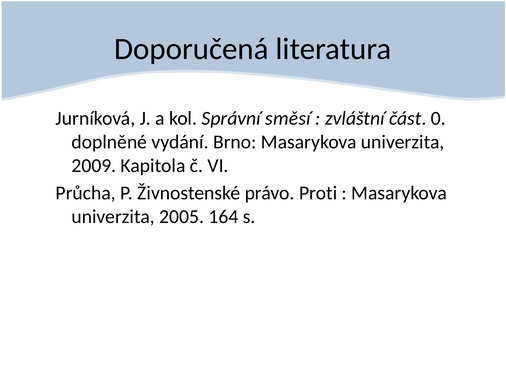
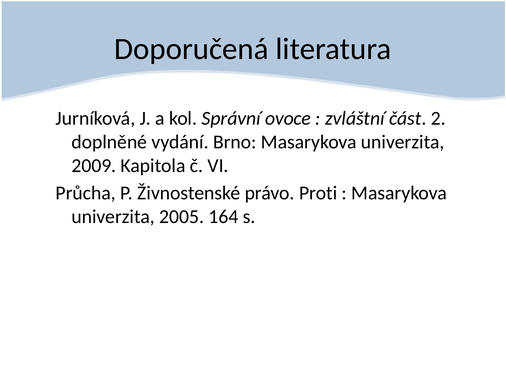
směsí: směsí -> ovoce (288, 118)
0: 0 -> 2 (438, 118)
